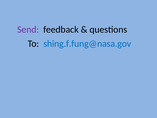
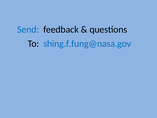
Send colour: purple -> blue (28, 29)
